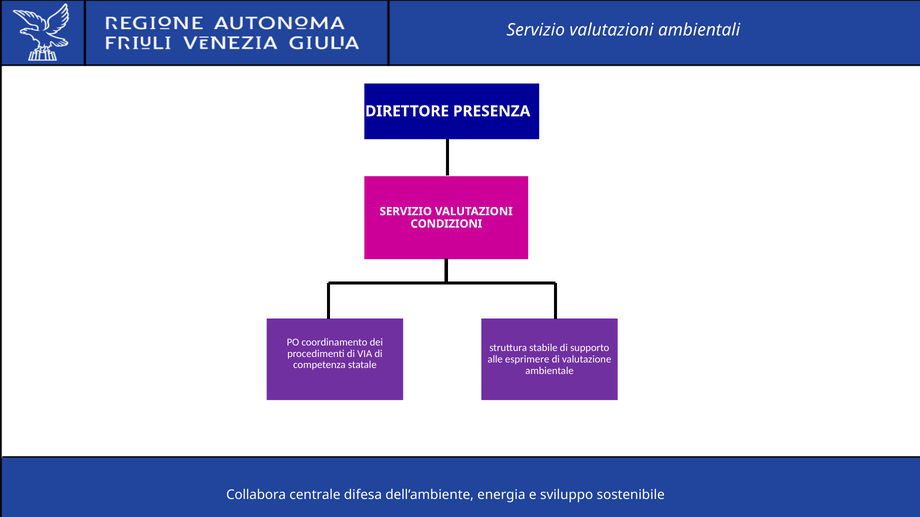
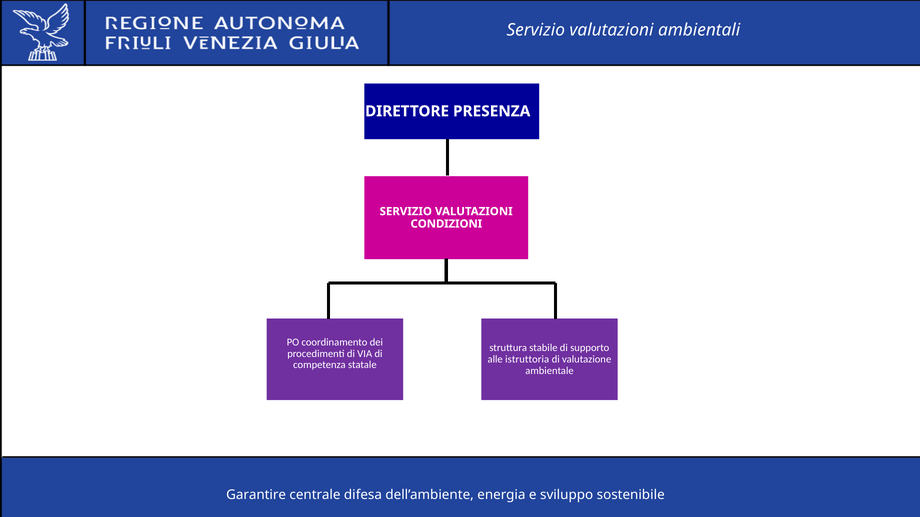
esprimere: esprimere -> istruttoria (527, 360)
Collabora: Collabora -> Garantire (256, 495)
